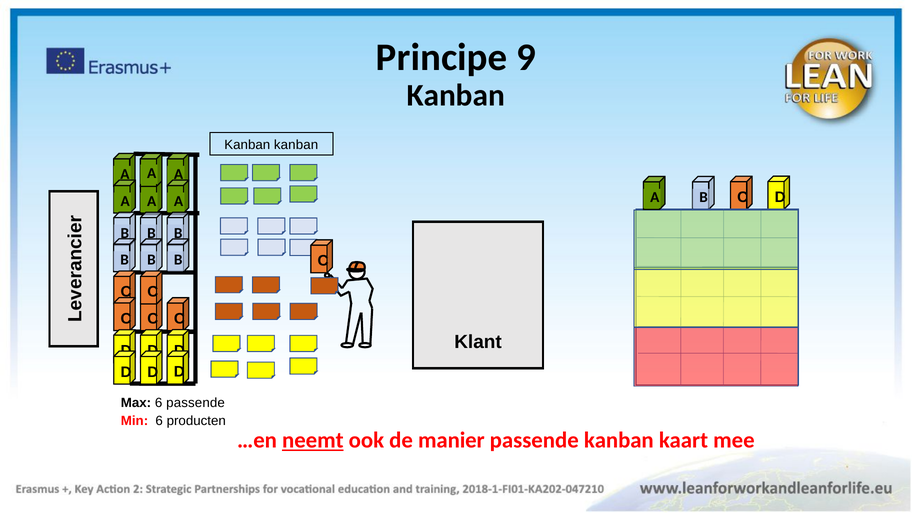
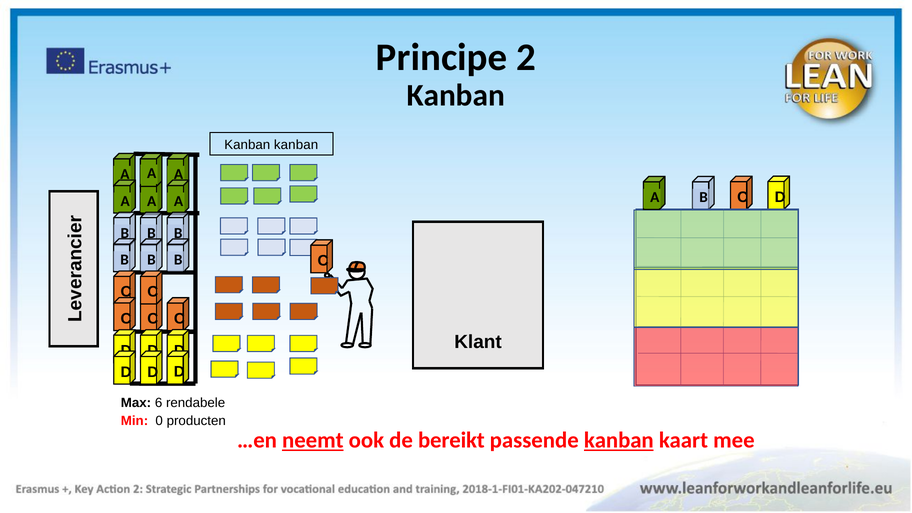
9: 9 -> 2 (526, 57)
6 passende: passende -> rendabele (196, 403)
Min 6: 6 -> 0 (159, 421)
manier: manier -> bereikt (451, 440)
kanban underline: none -> present (619, 440)
